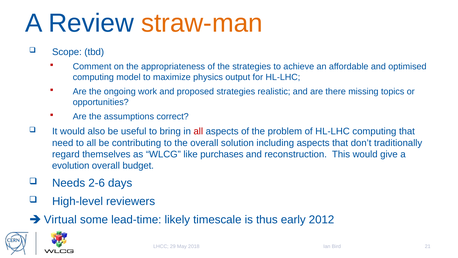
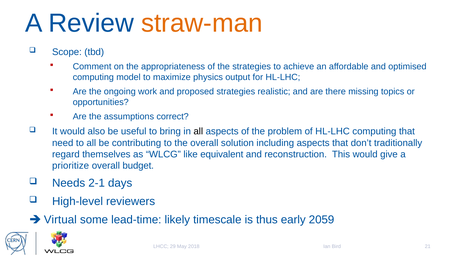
all colour: red -> black (198, 131)
purchases: purchases -> equivalent (222, 154)
evolution: evolution -> prioritize (71, 166)
2-6: 2-6 -> 2-1 (97, 183)
2012: 2012 -> 2059 (322, 220)
